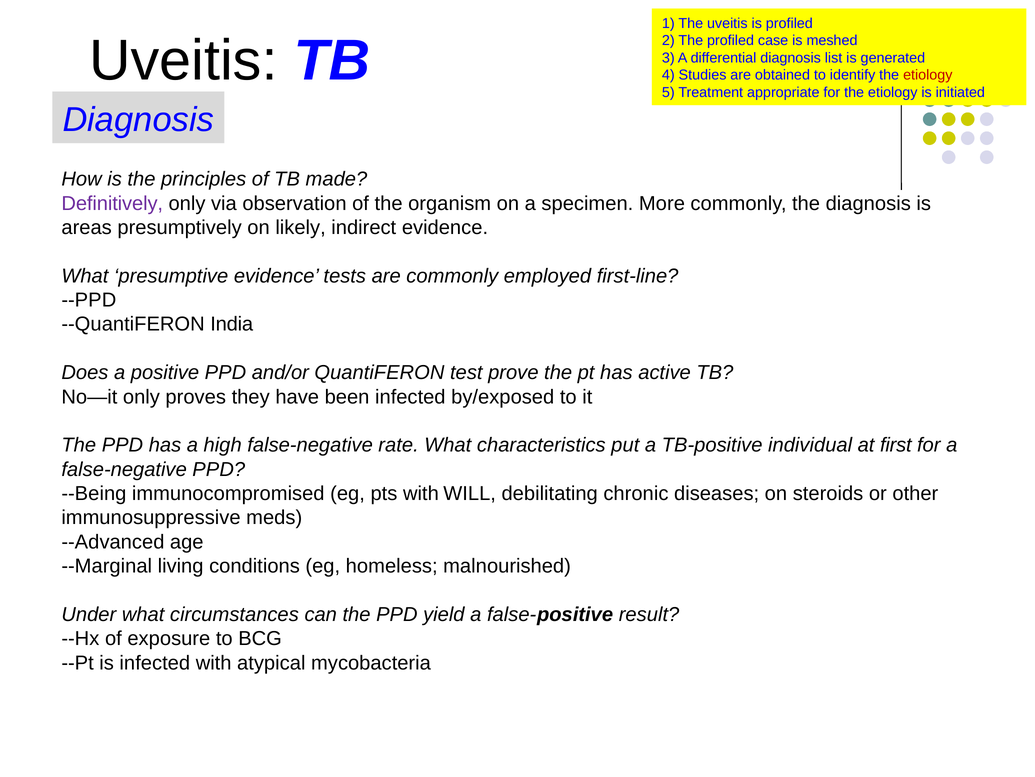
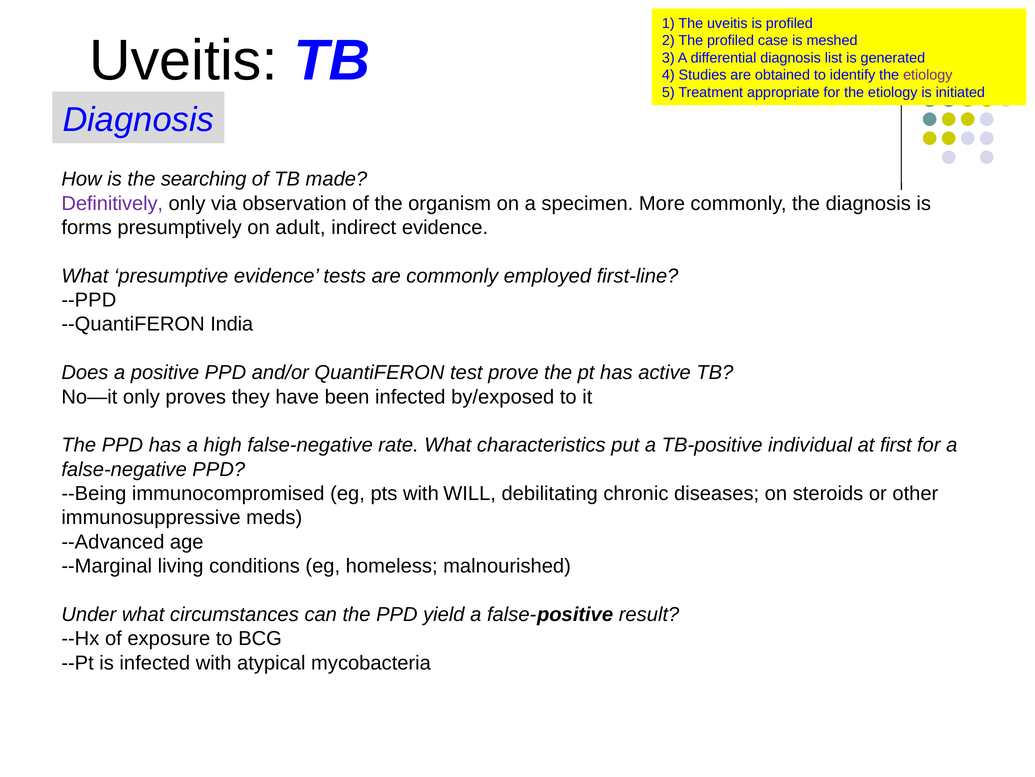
etiology colour: red -> purple (928, 75)
principles: principles -> searching (204, 179)
areas: areas -> forms (87, 227)
likely: likely -> adult (300, 227)
